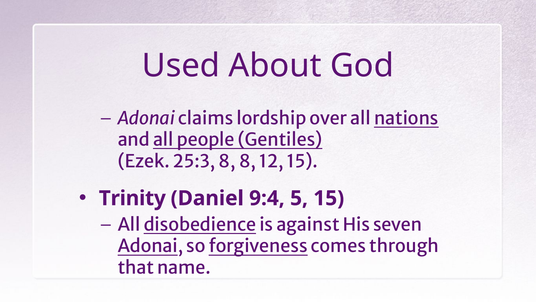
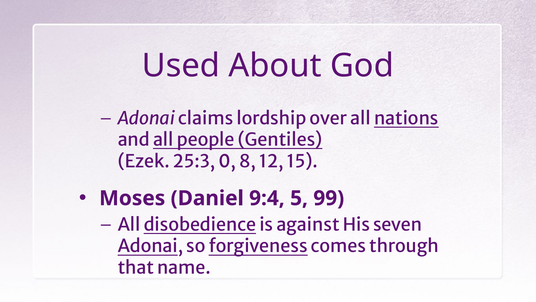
25:3 8: 8 -> 0 (227, 161)
Trinity: Trinity -> Moses (132, 198)
5 15: 15 -> 99 (329, 198)
